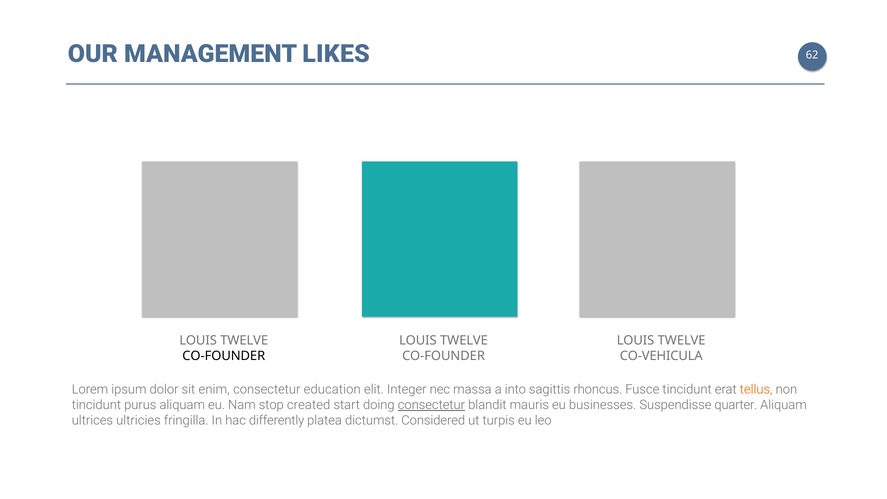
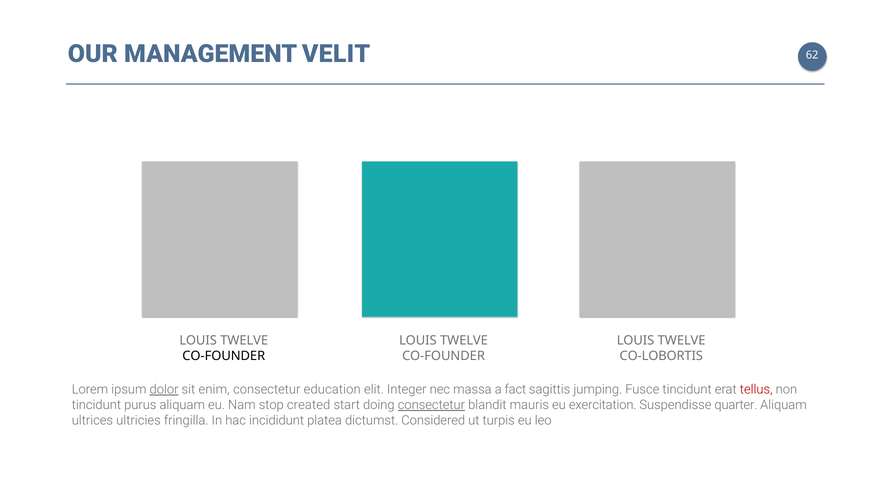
LIKES: LIKES -> VELIT (336, 54)
CO-VEHICULA: CO-VEHICULA -> CO-LOBORTIS (661, 356)
dolor underline: none -> present (164, 389)
into: into -> fact (515, 389)
rhoncus: rhoncus -> jumping (598, 389)
tellus colour: orange -> red (756, 389)
businesses: businesses -> exercitation (603, 405)
differently: differently -> incididunt (277, 420)
